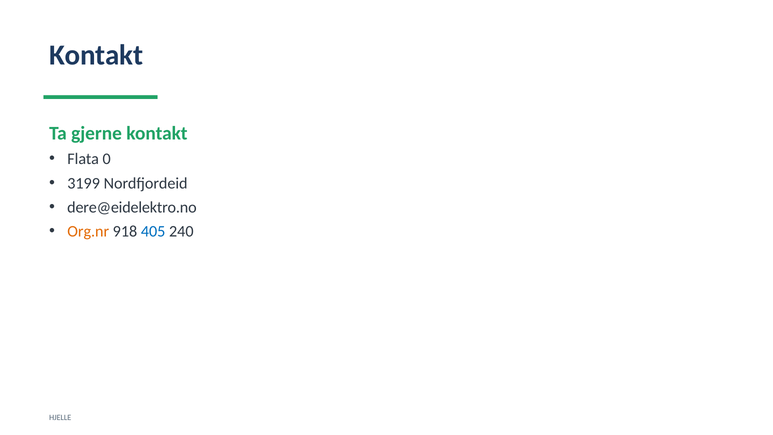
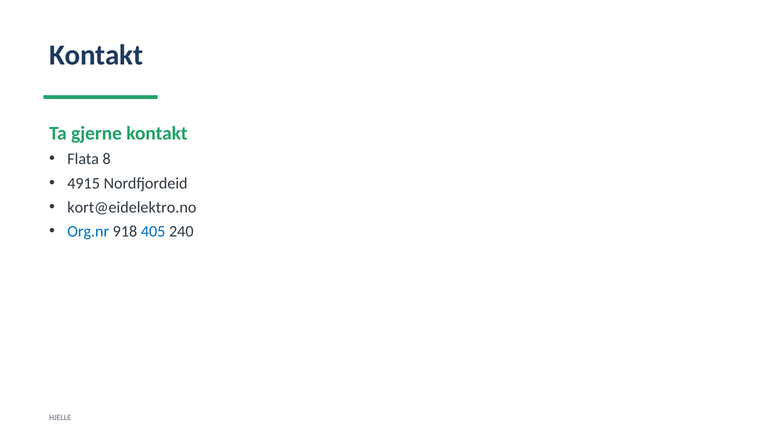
0: 0 -> 8 (107, 159)
3199: 3199 -> 4915 (84, 183)
dere@eidelektro.no: dere@eidelektro.no -> kort@eidelektro.no (132, 207)
Org.nr colour: orange -> blue (88, 231)
